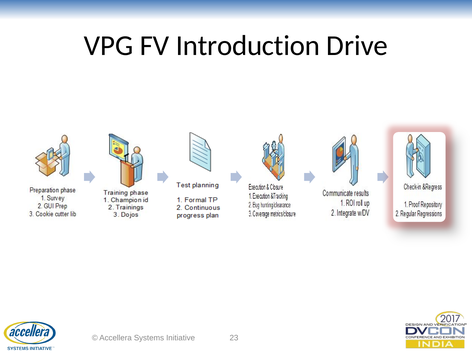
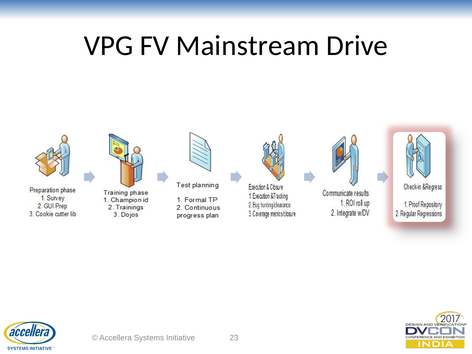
Introduction: Introduction -> Mainstream (248, 46)
